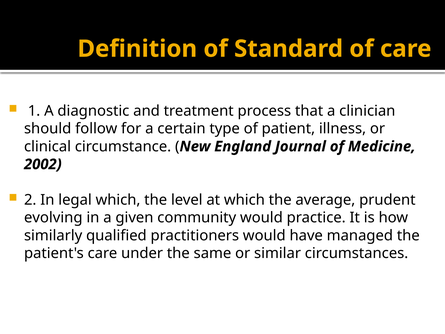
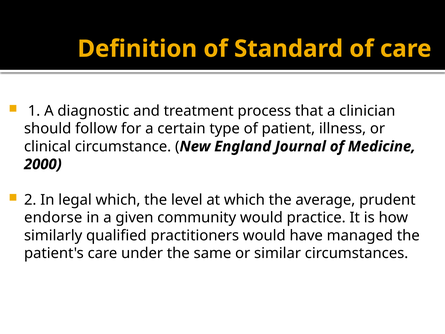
2002: 2002 -> 2000 (43, 164)
evolving: evolving -> endorse (53, 218)
